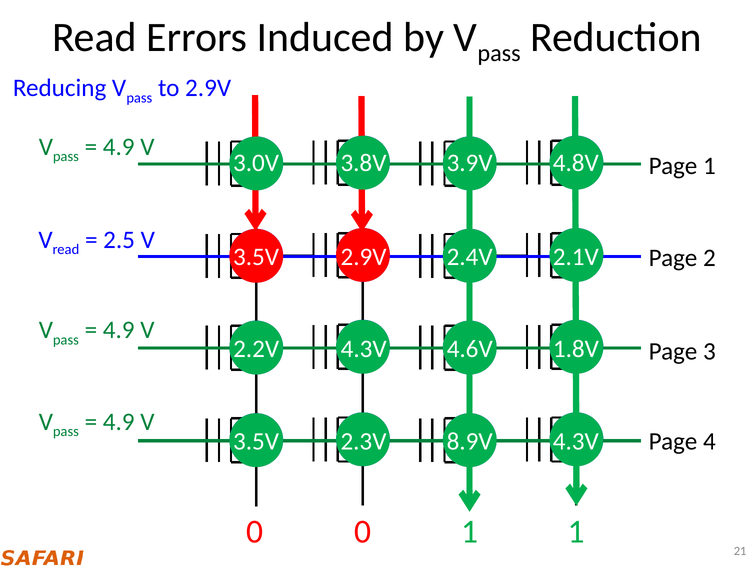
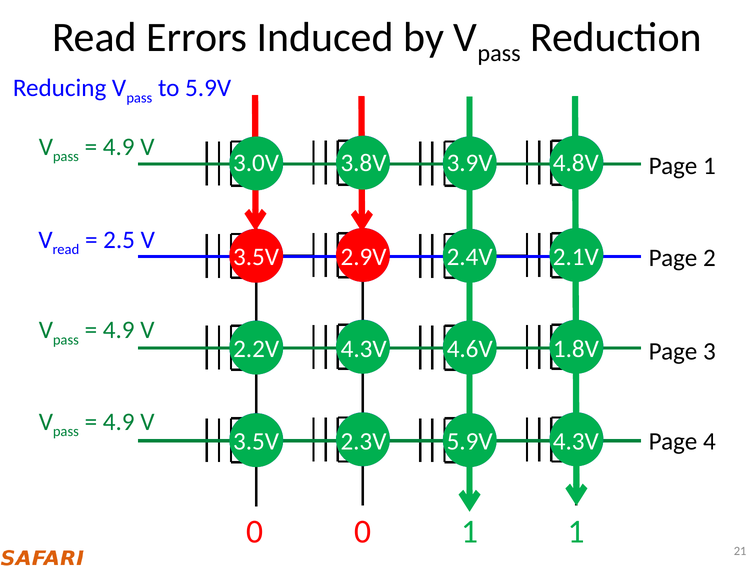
to 2.9V: 2.9V -> 5.9V (208, 88)
2.3V 8.9V: 8.9V -> 5.9V (470, 441)
